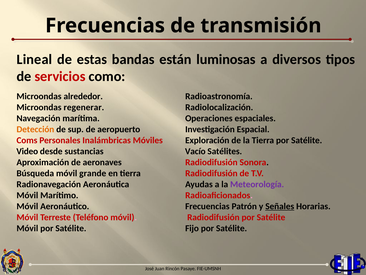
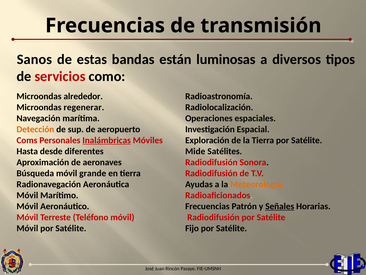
Lineal: Lineal -> Sanos (34, 59)
Inalámbricas underline: none -> present (107, 140)
Video: Video -> Hasta (27, 151)
sustancias: sustancias -> diferentes (84, 151)
Vacío: Vacío -> Mide (195, 151)
Meteorología colour: purple -> orange (257, 184)
